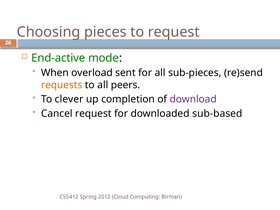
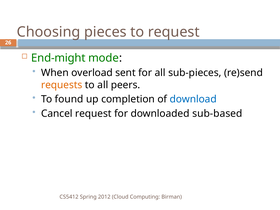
End-active: End-active -> End-might (58, 58)
clever: clever -> found (69, 99)
download colour: purple -> blue (193, 99)
